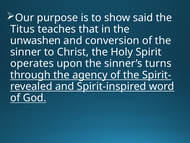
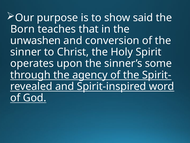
Titus: Titus -> Born (23, 29)
turns: turns -> some (158, 63)
